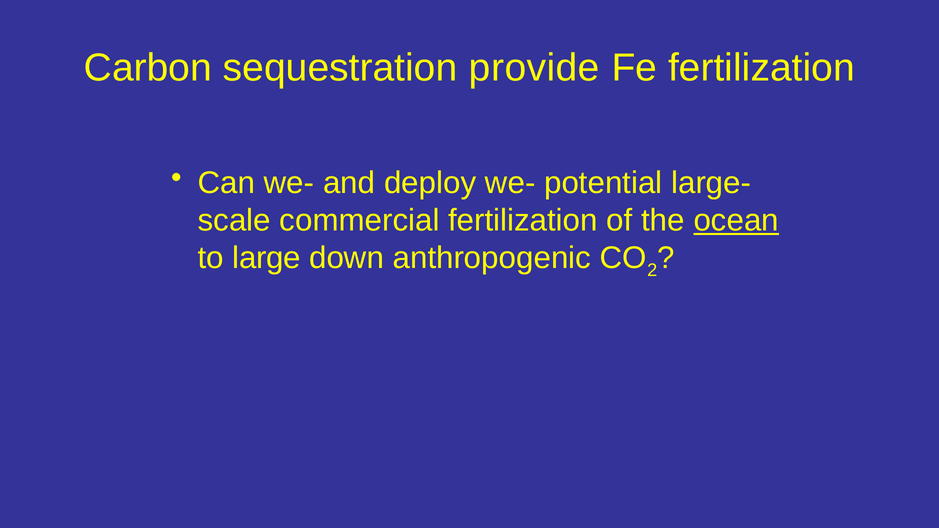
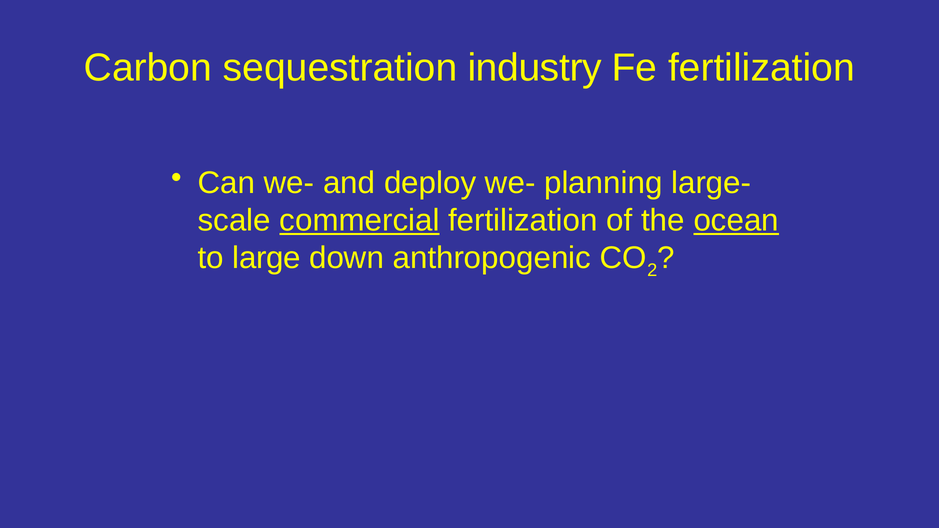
provide: provide -> industry (535, 68)
potential: potential -> planning (603, 183)
commercial underline: none -> present (360, 221)
